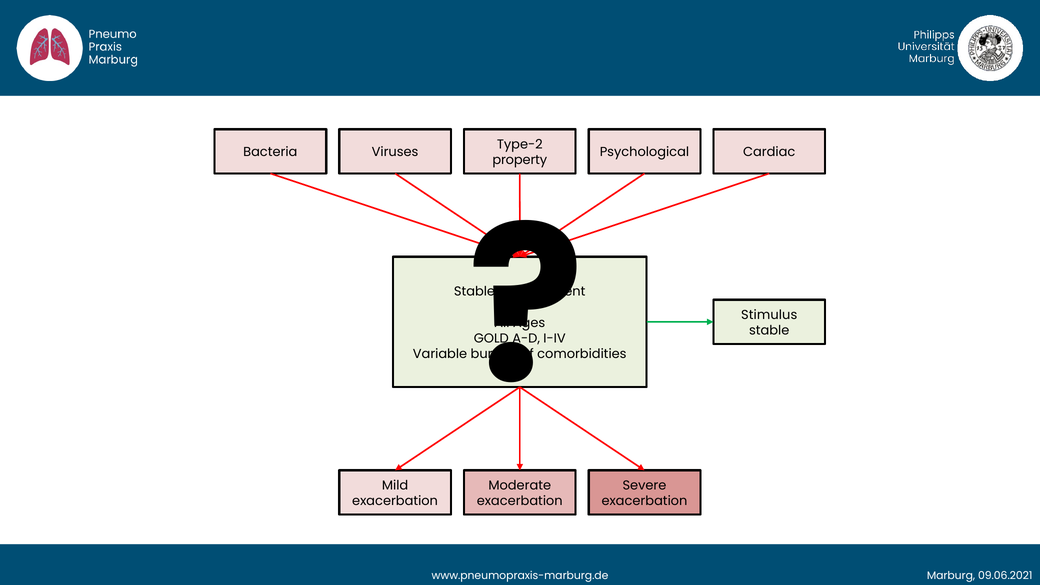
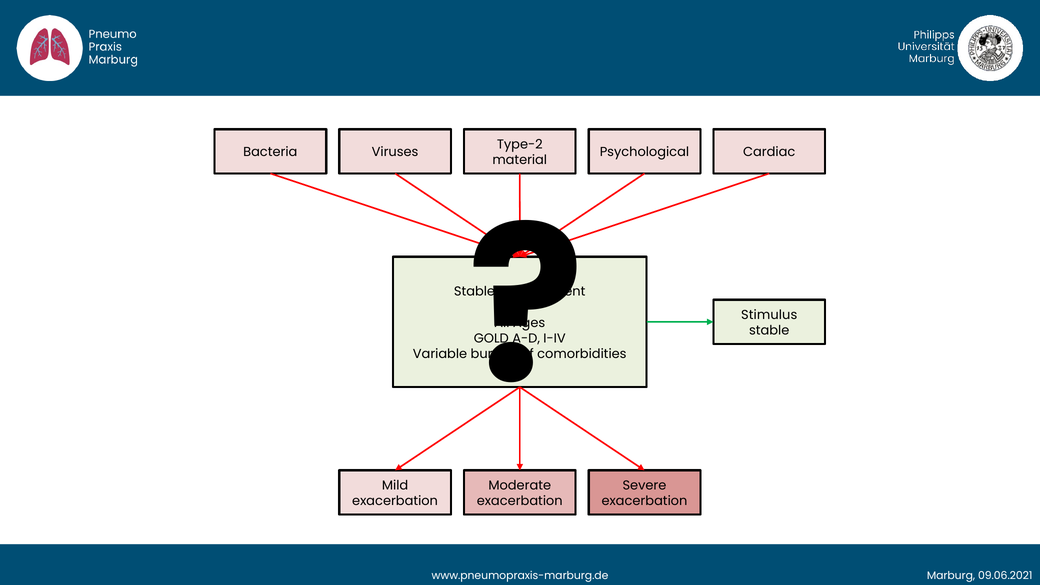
property: property -> material (520, 160)
